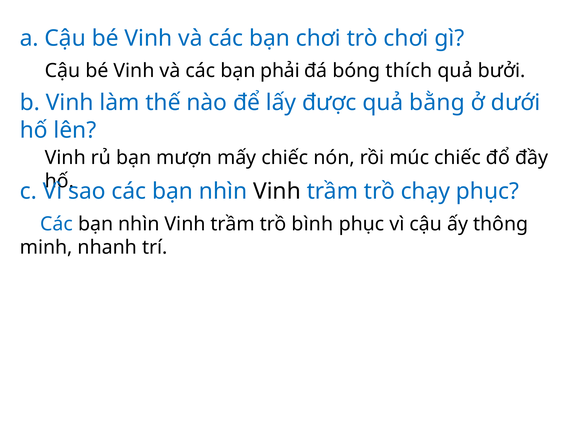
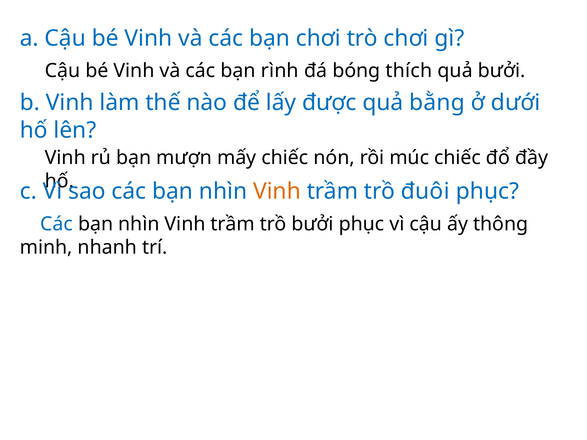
phải: phải -> rình (280, 71)
Vinh colour: black -> orange (277, 192)
chạy: chạy -> đuôi (425, 192)
trồ bình: bình -> bưởi (313, 224)
